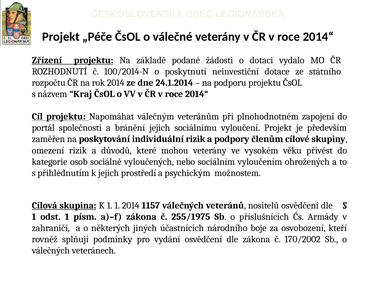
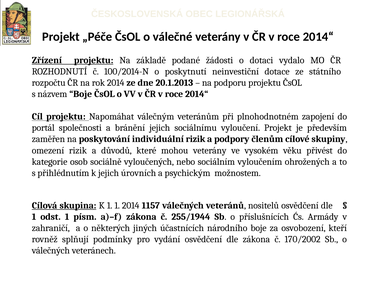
24.1.2014: 24.1.2014 -> 20.1.2013 (174, 83)
názvem Kraj: Kraj -> Boje (81, 94)
prostředí: prostředí -> úrovních (139, 173)
255/1975: 255/1975 -> 255/1944 (191, 217)
